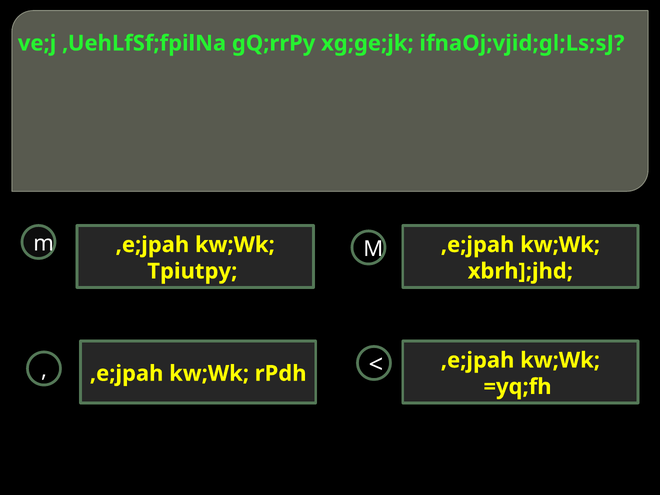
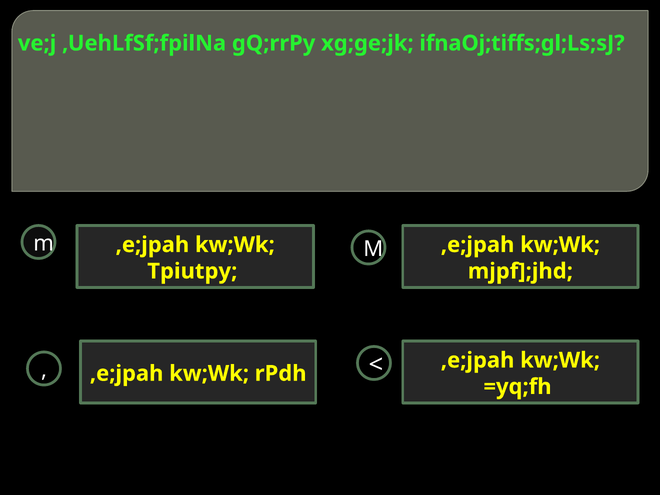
ifnaOj;vjid;gl;Ls;sJ: ifnaOj;vjid;gl;Ls;sJ -> ifnaOj;tiffs;gl;Ls;sJ (522, 43)
xbrh];jhd: xbrh];jhd -> mjpf];jhd (520, 271)
